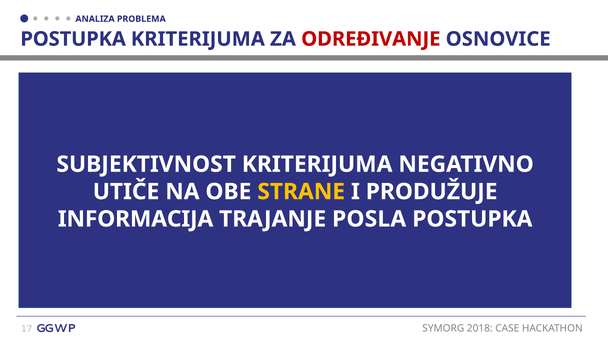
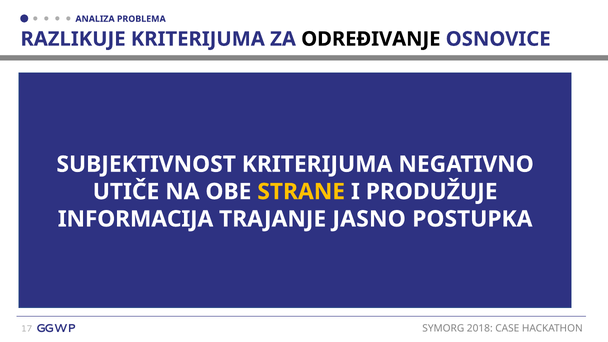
POSTUPKA: POSTUPKA -> RAZLIKUJE (73, 39)
ODREĐIVANJE colour: red -> black (371, 39)
TRAJANJE POSLA: POSLA -> JASNO (369, 219)
